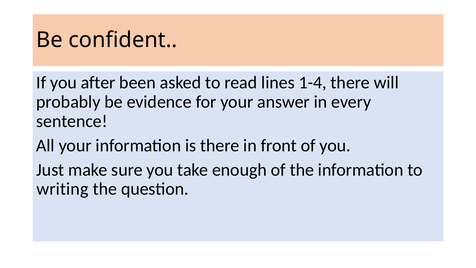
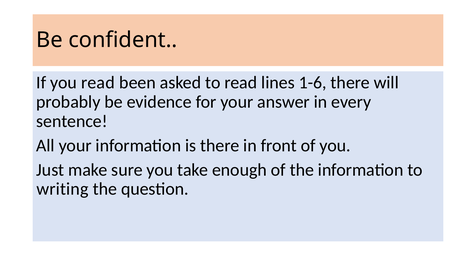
you after: after -> read (98, 83)
1-4: 1-4 -> 1-6 (313, 83)
